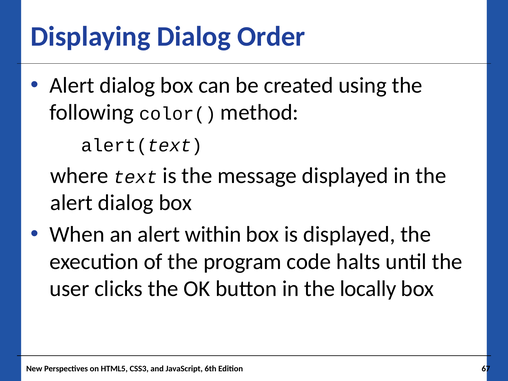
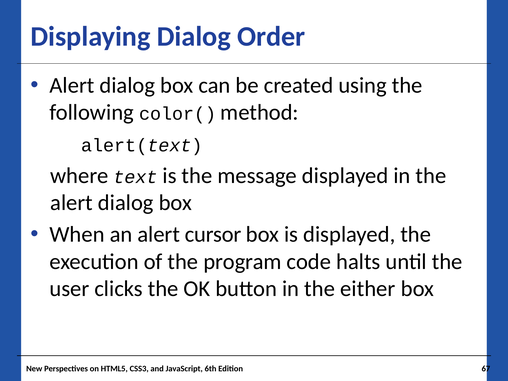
within: within -> cursor (213, 234)
locally: locally -> either (368, 289)
